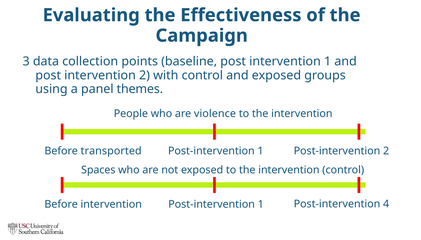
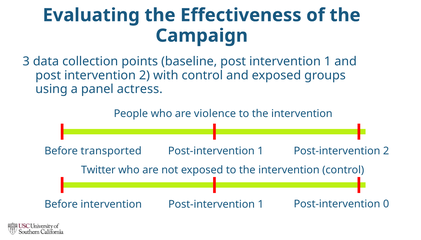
themes: themes -> actress (140, 89)
Spaces: Spaces -> Twitter (98, 170)
4: 4 -> 0 (386, 205)
